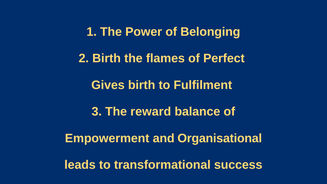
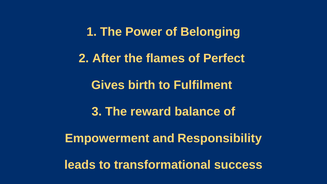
2 Birth: Birth -> After (107, 58)
Organisational: Organisational -> Responsibility (220, 138)
